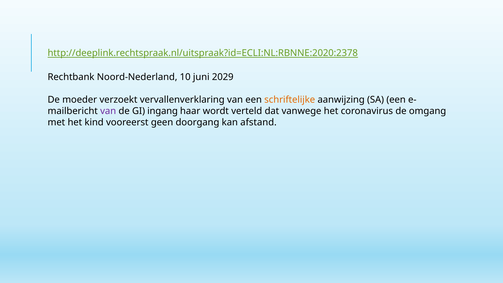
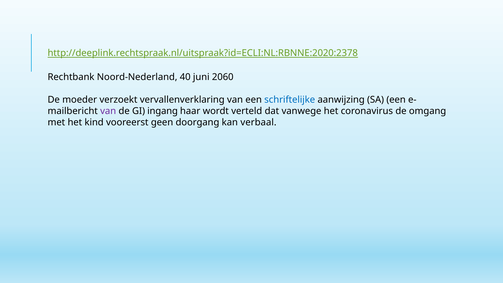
10: 10 -> 40 (185, 77)
2029: 2029 -> 2060 (223, 77)
schriftelijke colour: orange -> blue (290, 100)
afstand: afstand -> verbaal (258, 122)
